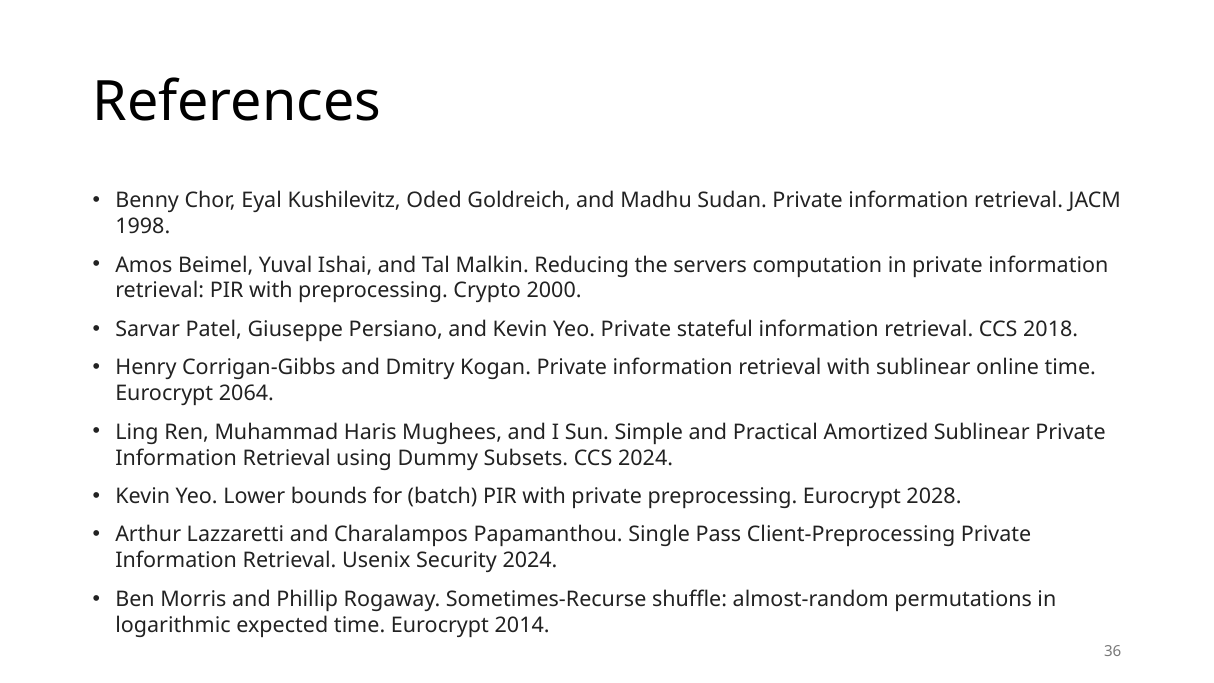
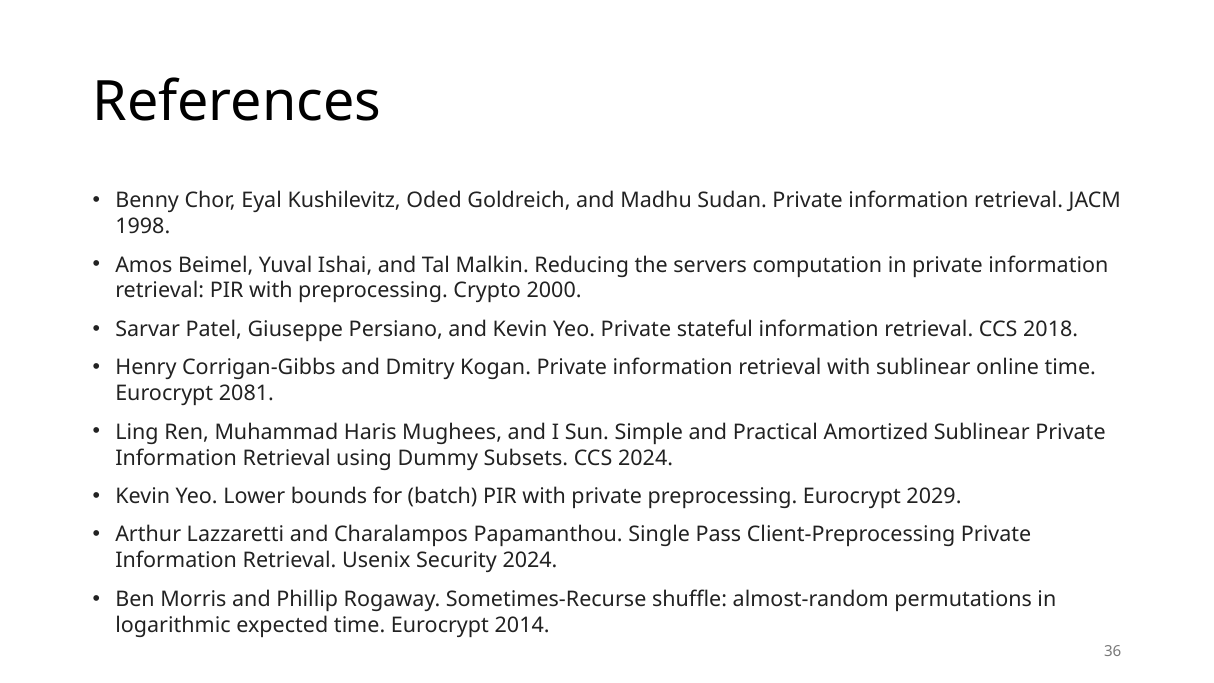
2064: 2064 -> 2081 (246, 394)
2028: 2028 -> 2029 (934, 496)
